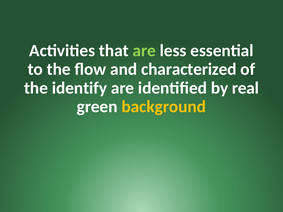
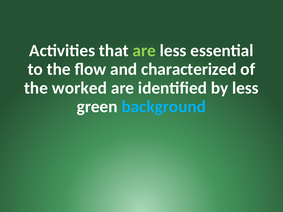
identify: identify -> worked (79, 88)
by real: real -> less (245, 88)
background colour: yellow -> light blue (164, 107)
